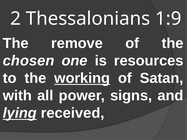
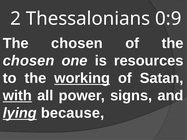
1:9: 1:9 -> 0:9 (168, 19)
remove: remove -> chosen (77, 43)
with underline: none -> present (17, 96)
received: received -> because (73, 113)
